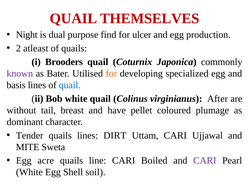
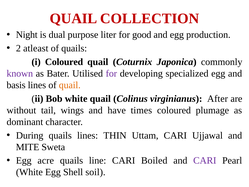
THEMSELVES: THEMSELVES -> COLLECTION (150, 18)
find: find -> liter (108, 35)
ulcer: ulcer -> good (142, 35)
i Brooders: Brooders -> Coloured (64, 62)
for colour: orange -> purple (111, 73)
quail colour: blue -> orange (70, 85)
breast: breast -> wings (72, 110)
pellet: pellet -> times (141, 110)
Tender: Tender -> During (30, 135)
DIRT: DIRT -> THIN (115, 135)
